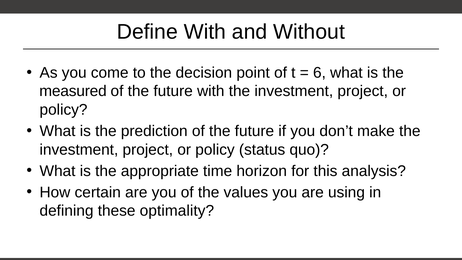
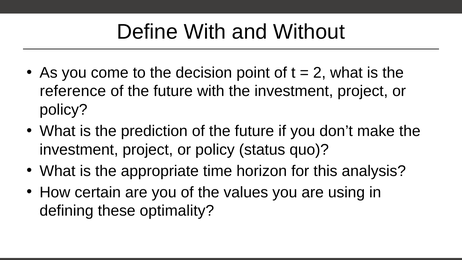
6: 6 -> 2 (319, 73)
measured: measured -> reference (73, 91)
